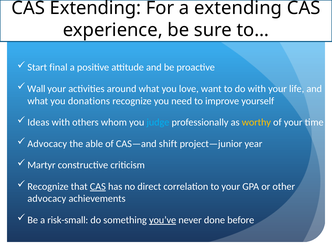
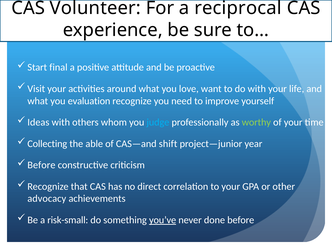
CAS Extending: Extending -> Volunteer (95, 8)
a extending: extending -> reciprocal (238, 8)
Wall: Wall -> Visit (36, 89)
donations: donations -> evaluation (89, 101)
worthy colour: yellow -> light green (256, 122)
Advocacy: Advocacy -> Collecting (47, 144)
Martyr: Martyr -> Before (41, 165)
CAS underline: present -> none (98, 186)
